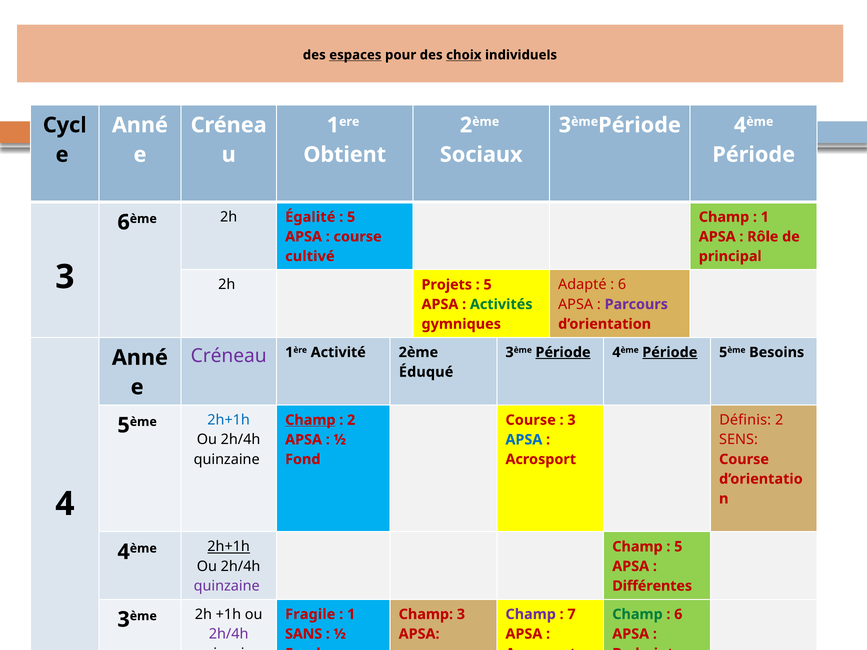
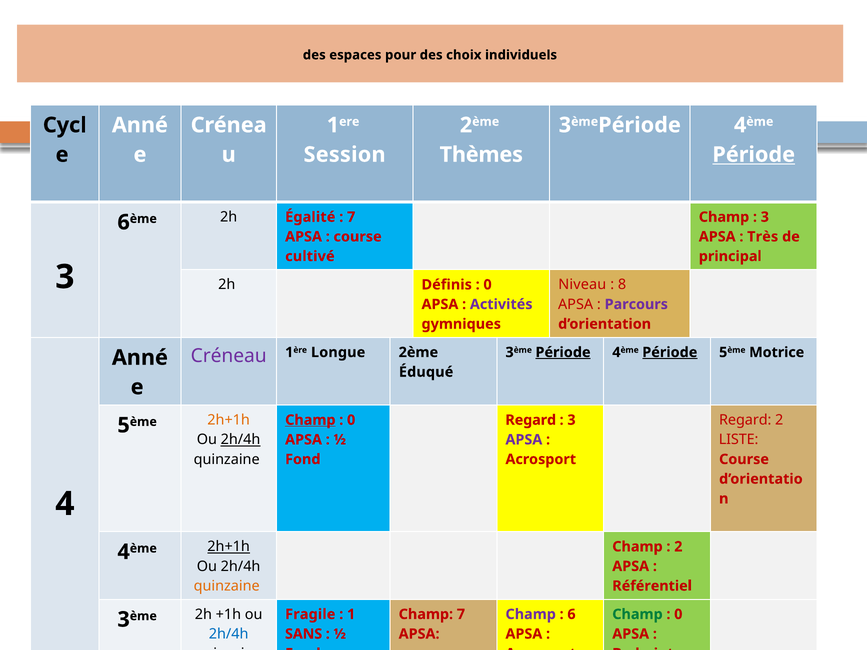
espaces underline: present -> none (355, 55)
choix underline: present -> none (464, 55)
Obtient: Obtient -> Session (345, 155)
Sociaux: Sociaux -> Thèmes (481, 155)
Période underline: none -> present (754, 155)
1: 1 -> 3 (765, 217)
5: 5 -> 7 (351, 217)
Rôle: Rôle -> Très (763, 237)
Projets: Projets -> Définis (447, 285)
5: 5 -> 0 (488, 285)
Adapté: Adapté -> Niveau (582, 285)
6: 6 -> 8 (622, 285)
Activités colour: green -> purple (501, 304)
Besoins: Besoins -> Motrice (777, 352)
Activité: Activité -> Longue (338, 352)
Définis: Définis -> Regard (745, 420)
2: 2 -> 0 (351, 420)
Course: Course -> Regard (531, 420)
2h+1h colour: blue -> orange (229, 420)
2h/4h underline: none -> present (241, 440)
SENS: SENS -> LISTE (739, 440)
APSA colour: blue -> purple (524, 440)
5: 5 -> 2 (678, 547)
quinzaine colour: purple -> orange (227, 586)
Différentes: Différentes -> Référentiel (652, 586)
Champ 3: 3 -> 7 (461, 615)
7: 7 -> 6 (571, 615)
6: 6 -> 0 (678, 615)
2h/4h colour: purple -> blue (229, 634)
